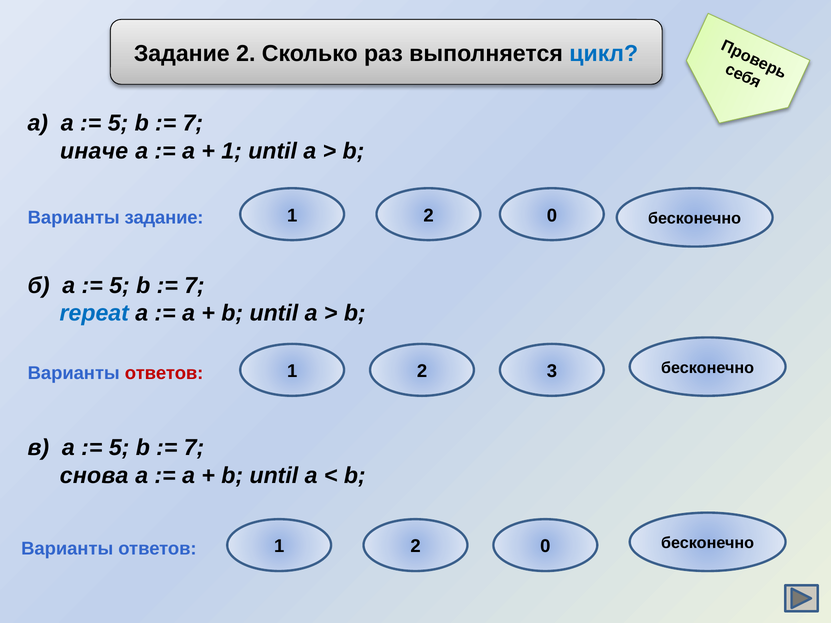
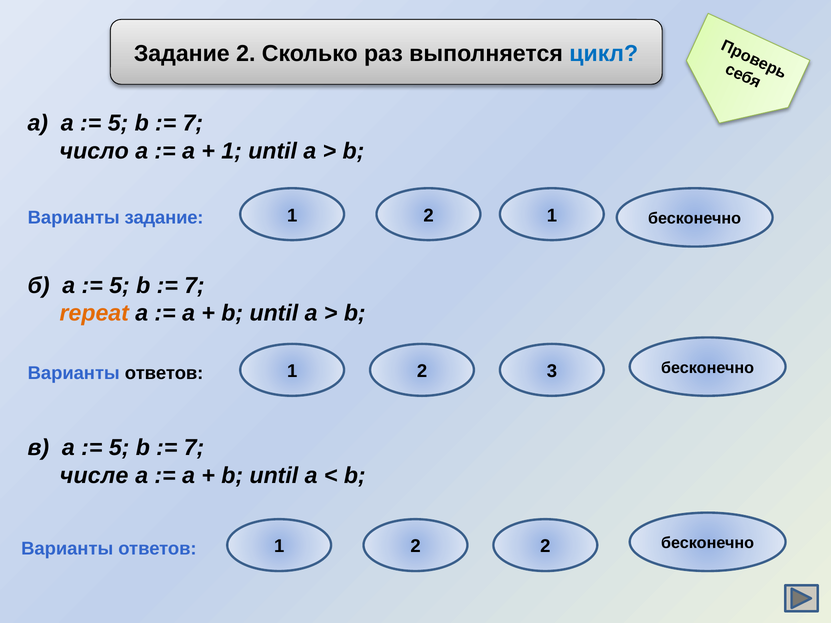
иначе: иначе -> число (94, 151)
0: 0 -> 1 (552, 216)
repeat colour: blue -> orange (94, 313)
ответов colour: red -> black (164, 374)
снова: снова -> числе (94, 476)
0: 0 -> 2 (545, 547)
